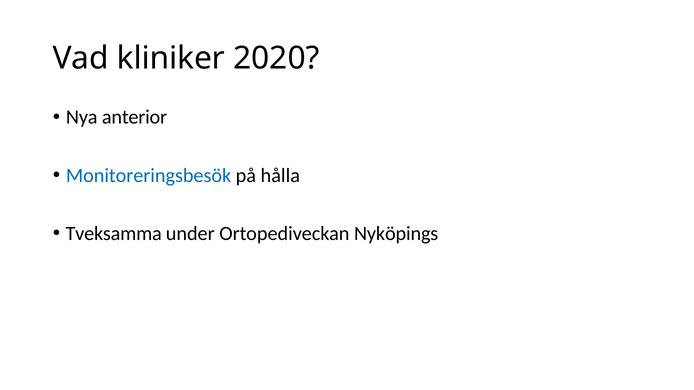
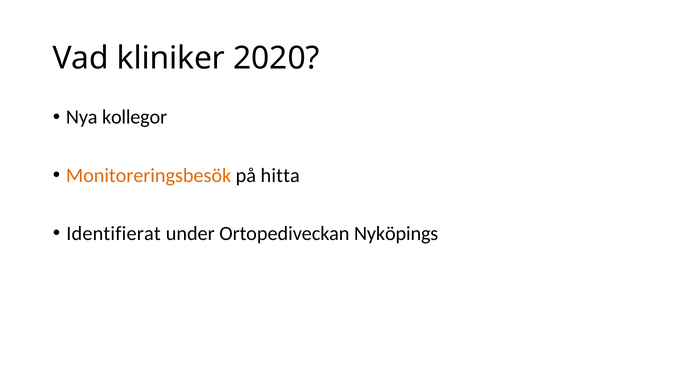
anterior: anterior -> kollegor (135, 117)
Monitoreringsbesök colour: blue -> orange (149, 176)
hålla: hålla -> hitta (280, 176)
Tveksamma: Tveksamma -> Identifierat (113, 234)
